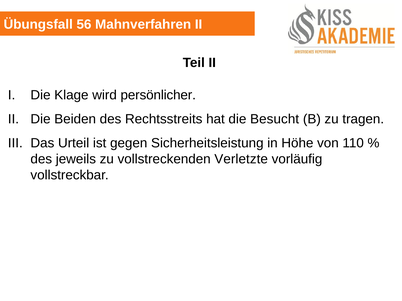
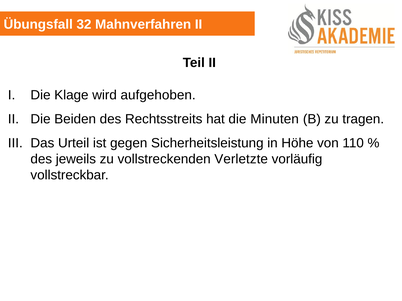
56: 56 -> 32 (84, 24)
persönlicher: persönlicher -> aufgehoben (158, 95)
Besucht: Besucht -> Minuten (275, 119)
